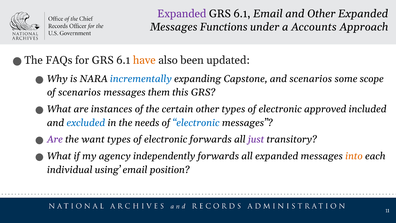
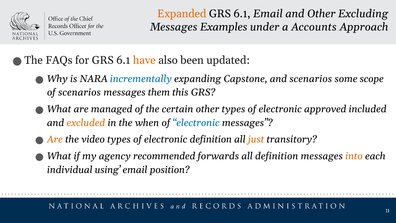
Expanded colour: purple -> orange (182, 14)
Other Expanded: Expanded -> Excluding (363, 14)
Functions: Functions -> Examples (224, 27)
instances: instances -> managed (112, 109)
excluded colour: blue -> orange (86, 123)
needs: needs -> when (147, 123)
Are colour: purple -> orange (55, 139)
want: want -> video (93, 139)
electronic forwards: forwards -> definition (211, 139)
just colour: purple -> orange (256, 139)
independently: independently -> recommended (164, 156)
all expanded: expanded -> definition (277, 156)
